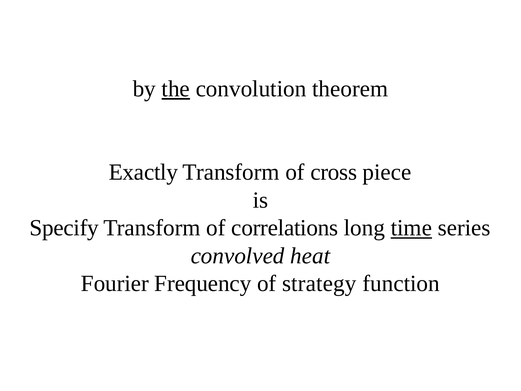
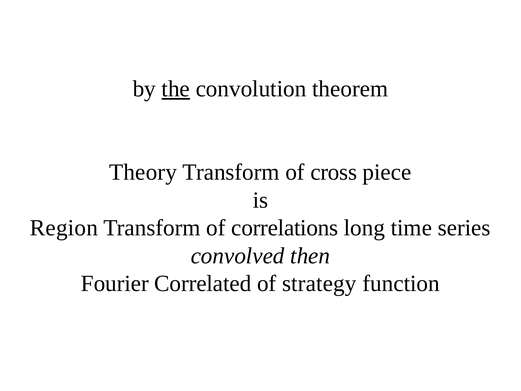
Exactly: Exactly -> Theory (143, 172)
Specify: Specify -> Region (64, 228)
time underline: present -> none (411, 228)
heat: heat -> then (310, 256)
Frequency: Frequency -> Correlated (203, 283)
